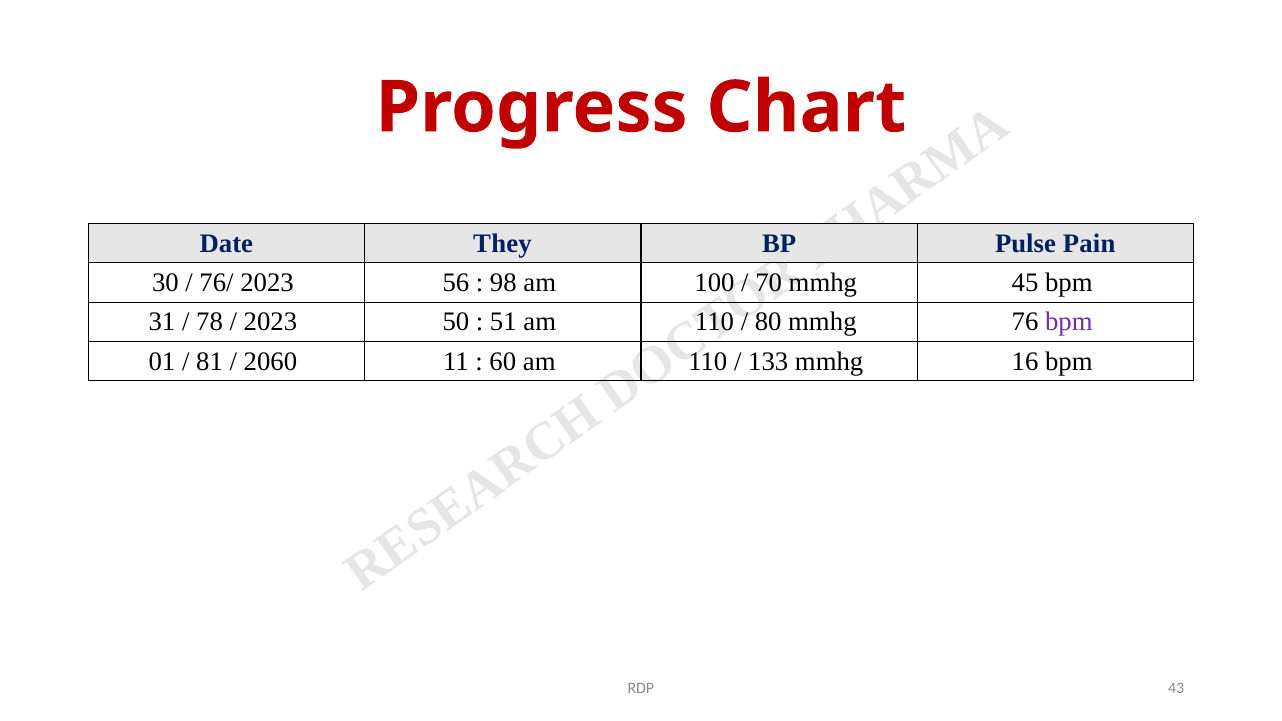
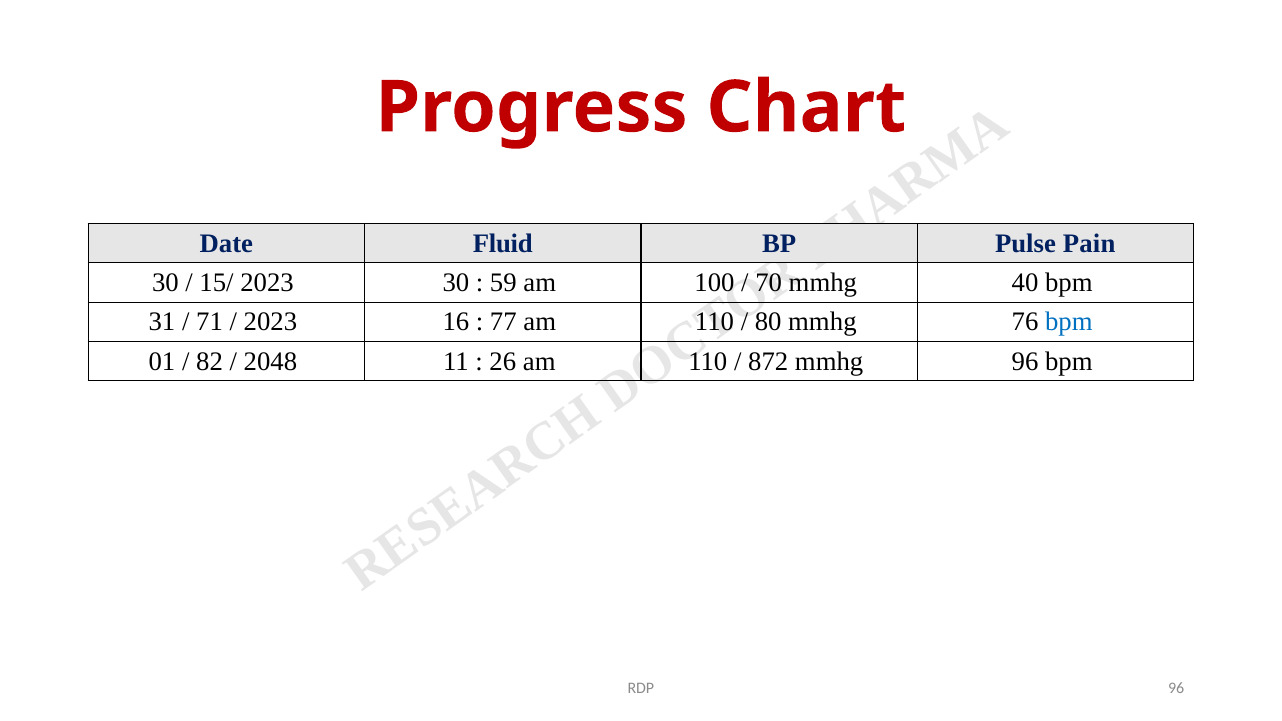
They: They -> Fluid (503, 243)
76/: 76/ -> 15/ (217, 283)
2023 56: 56 -> 30 (456, 283)
98: 98 -> 59 (503, 283)
45: 45 -> 40 (1025, 283)
78: 78 -> 71 (209, 322)
50: 50 -> 16 (456, 322)
51: 51 -> 77 (503, 322)
bpm colour: purple -> blue (1069, 322)
81: 81 -> 82 (209, 361)
2060: 2060 -> 2048 (270, 361)
60: 60 -> 26 (503, 361)
133: 133 -> 872 (768, 361)
mmhg 16: 16 -> 96 (1025, 361)
RDP 43: 43 -> 96 (1176, 689)
